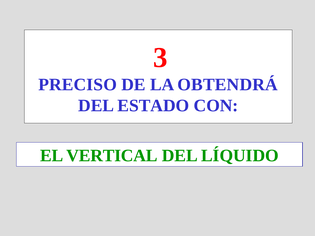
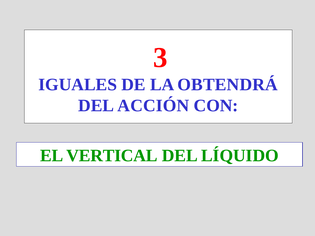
PRECISO: PRECISO -> IGUALES (78, 85)
ESTADO: ESTADO -> ACCIÓN (153, 106)
